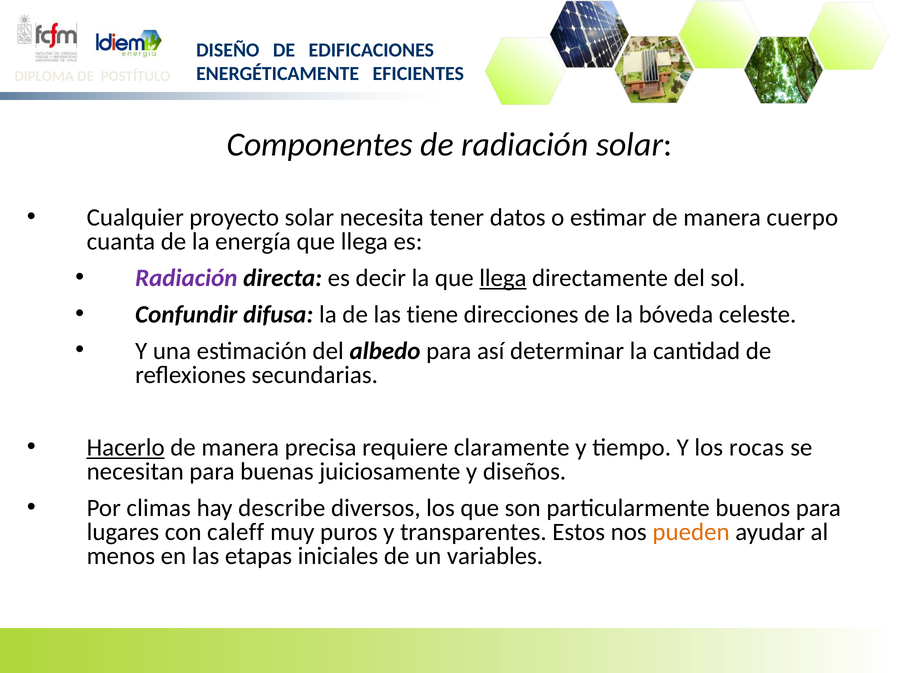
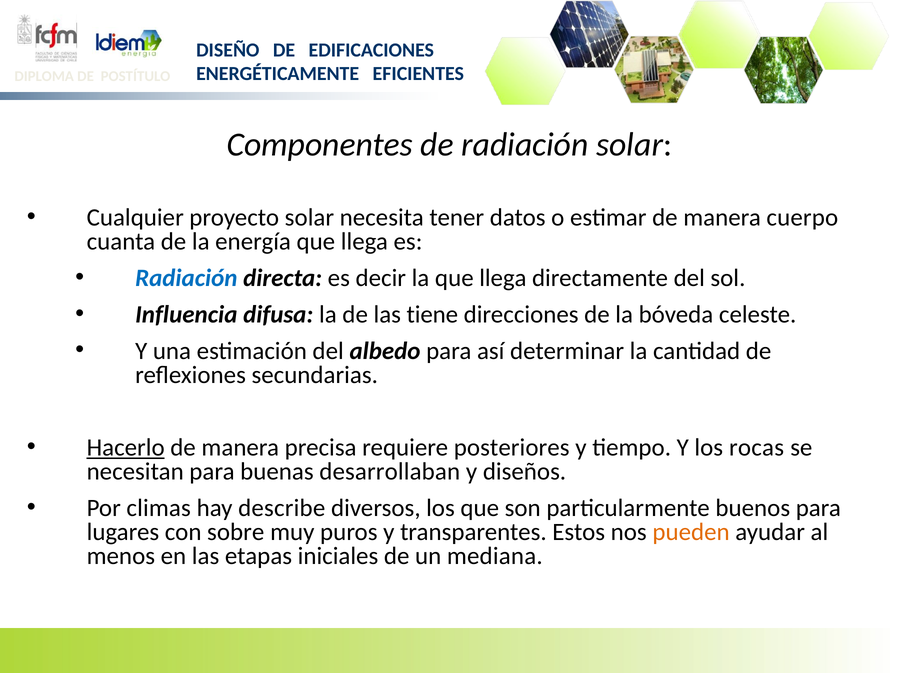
Radiación colour: purple -> blue (186, 278)
llega underline: present -> none (503, 278)
Confundir: Confundir -> Influencia (186, 314)
claramente: claramente -> posteriores (512, 447)
juiciosamente: juiciosamente -> desarrollaban (390, 471)
caleff: caleff -> sobre (236, 532)
variables: variables -> mediana (495, 556)
